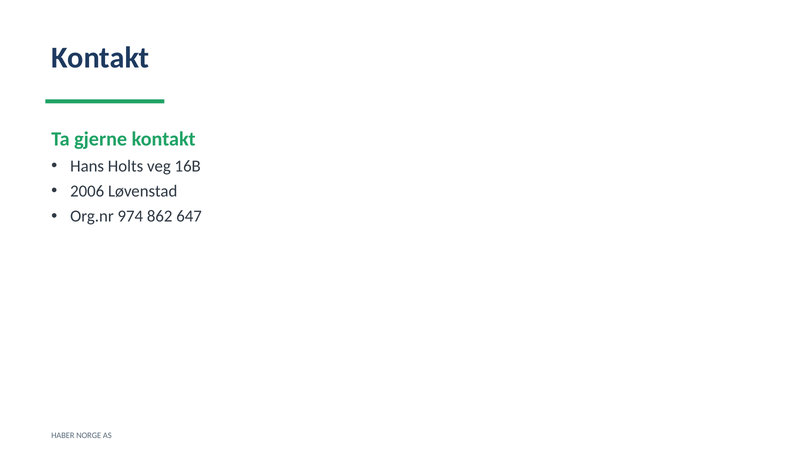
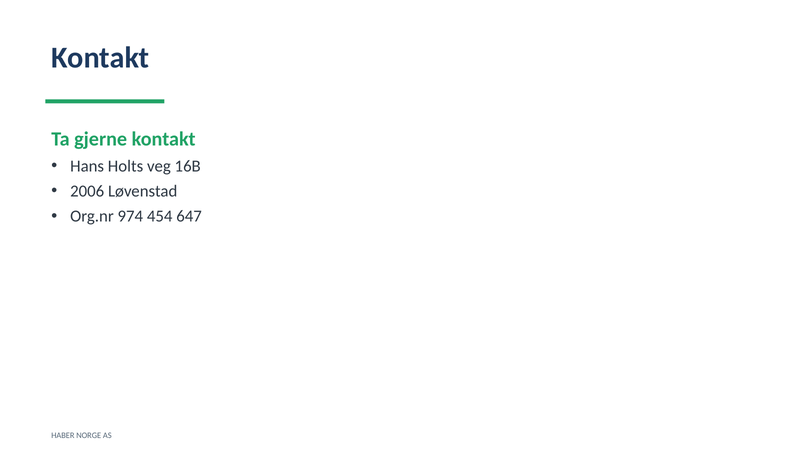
862: 862 -> 454 (160, 216)
